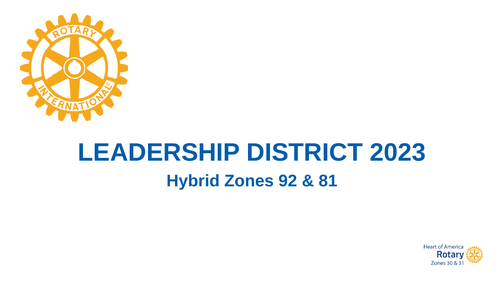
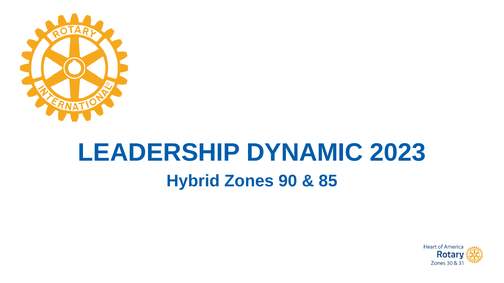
DISTRICT: DISTRICT -> DYNAMIC (305, 153)
92: 92 -> 90 (288, 181)
81: 81 -> 85 (328, 181)
